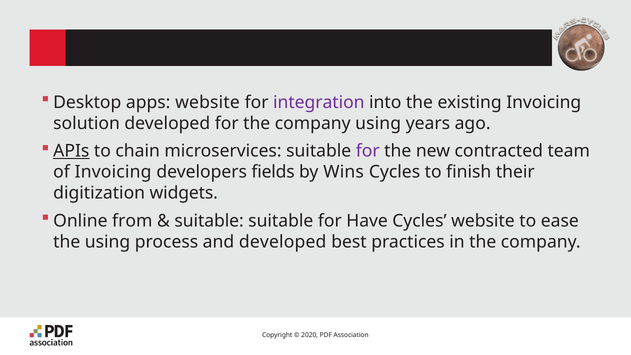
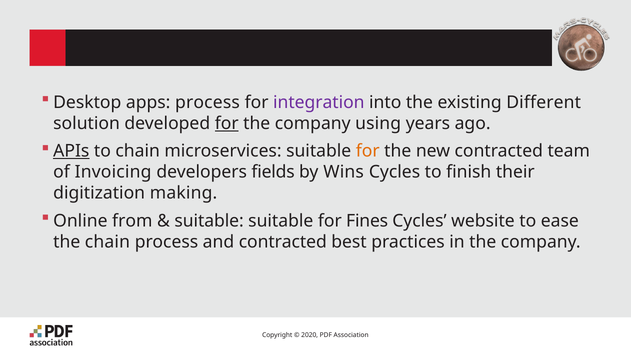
apps website: website -> process (207, 102)
existing Invoicing: Invoicing -> Different (544, 102)
for underline: none -> present (227, 123)
for colour: purple -> orange (368, 151)
widgets: widgets -> making (184, 193)
Have: Have -> Fines (367, 221)
the using: using -> chain (107, 242)
and developed: developed -> contracted (283, 242)
